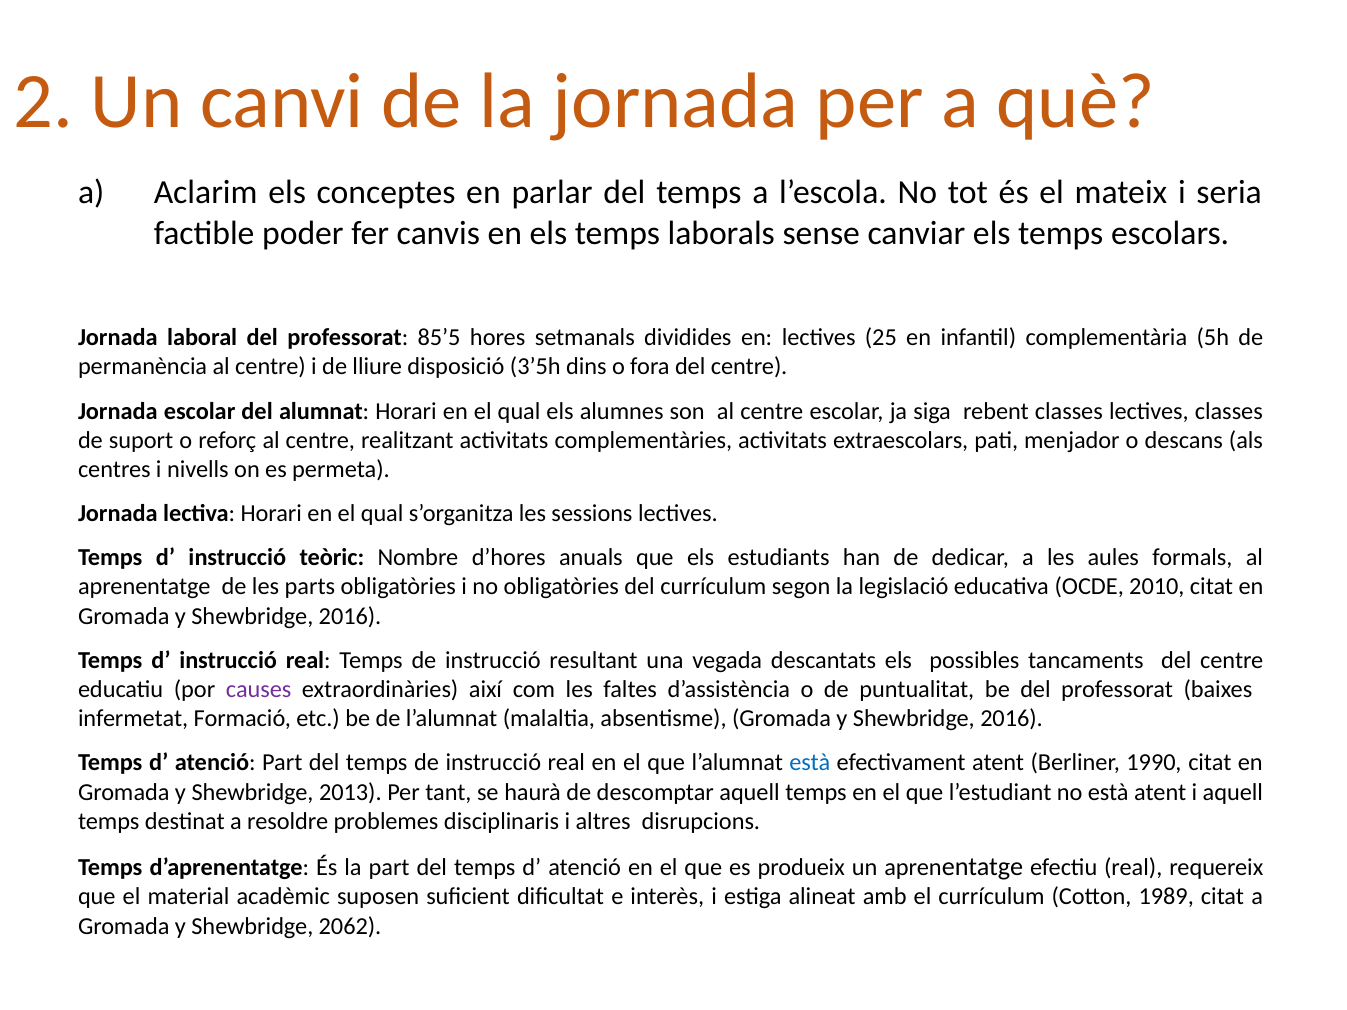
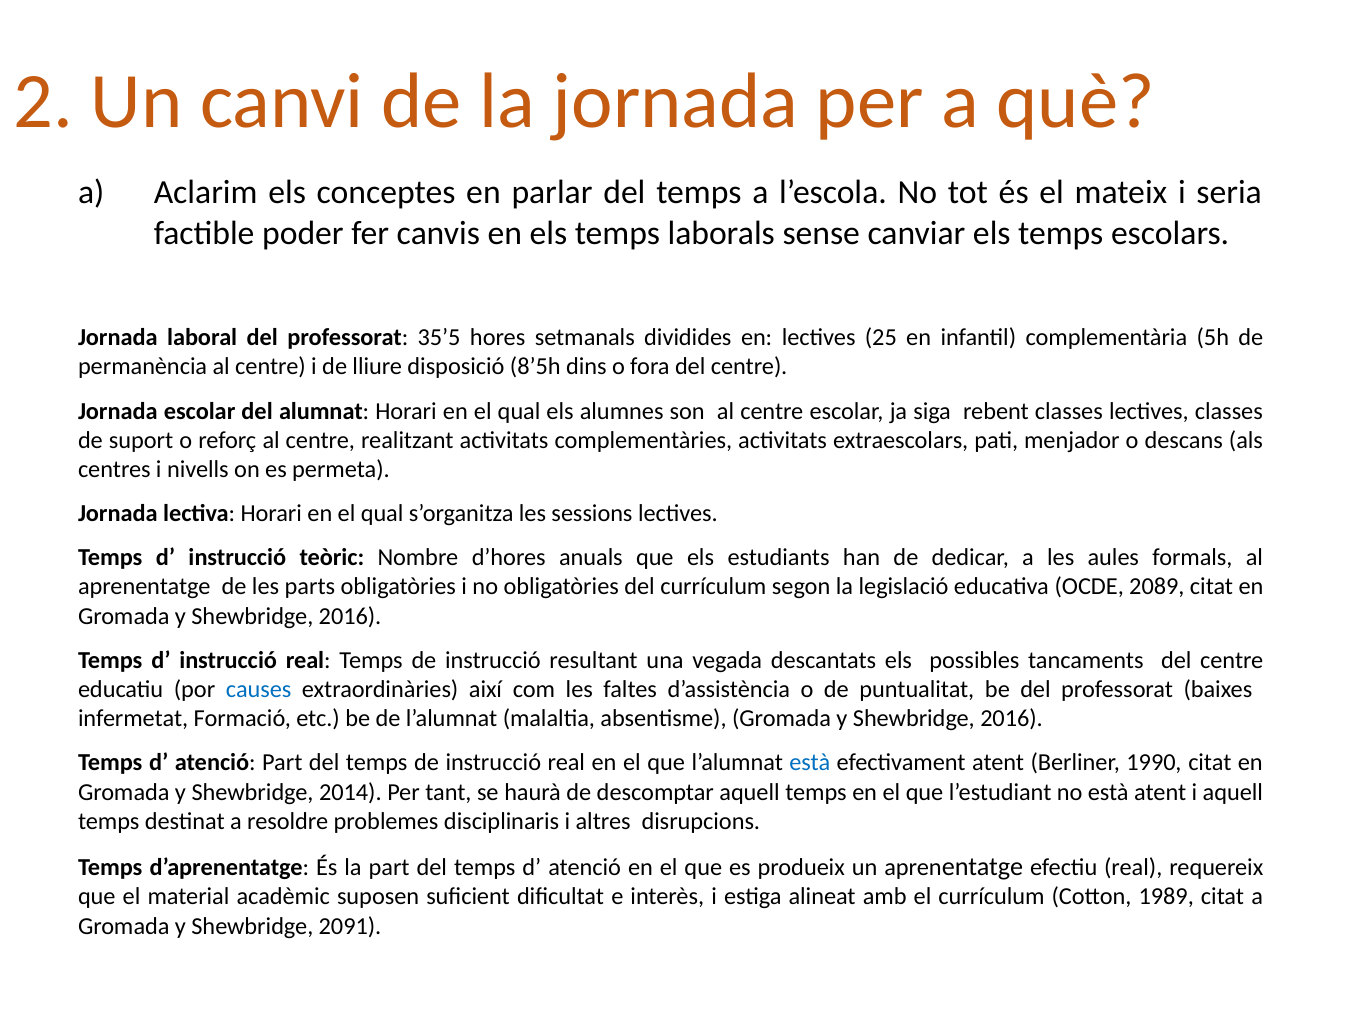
85’5: 85’5 -> 35’5 (439, 338)
3’5h: 3’5h -> 8’5h (535, 367)
2010: 2010 -> 2089 (1157, 587)
causes colour: purple -> blue (259, 690)
2013: 2013 -> 2014 (350, 792)
2062: 2062 -> 2091 (350, 926)
